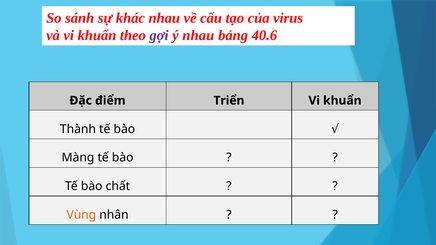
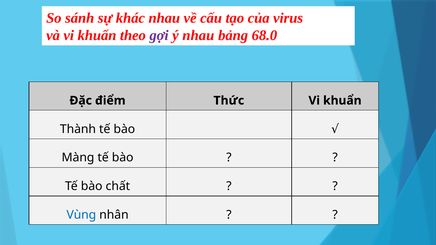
40.6: 40.6 -> 68.0 (264, 36)
Triển: Triển -> Thức (229, 101)
Vùng colour: orange -> blue (81, 215)
